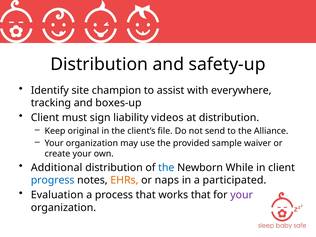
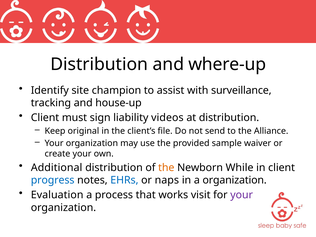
safety-up: safety-up -> where-up (227, 64)
everywhere: everywhere -> surveillance (241, 90)
boxes-up: boxes-up -> house-up (119, 103)
the colour: blue -> orange (166, 168)
EHRs colour: orange -> blue (124, 180)
a participated: participated -> organization (235, 180)
works that: that -> visit (201, 195)
